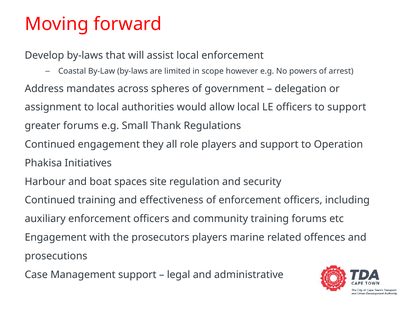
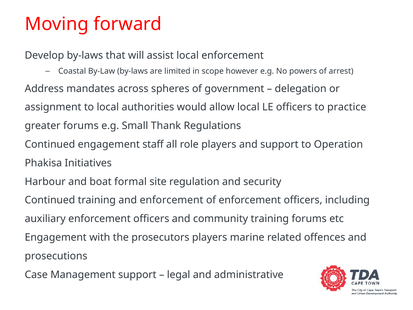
to support: support -> practice (347, 107)
they: they -> staff (153, 144)
spaces: spaces -> formal (131, 181)
and effectiveness: effectiveness -> enforcement (172, 200)
